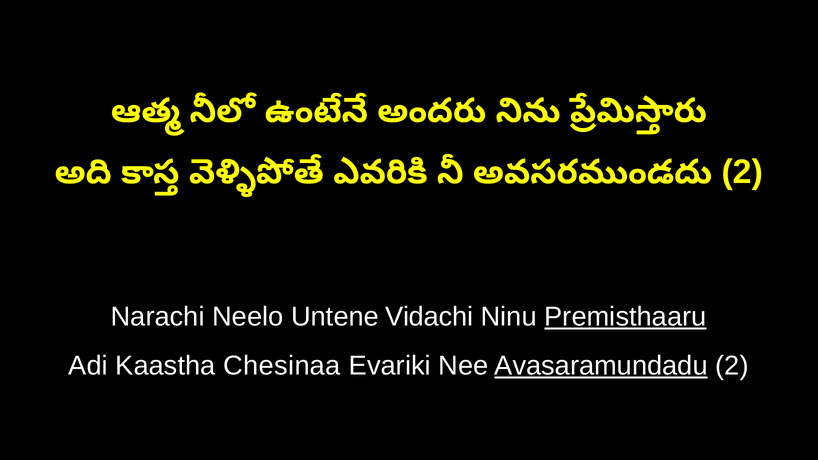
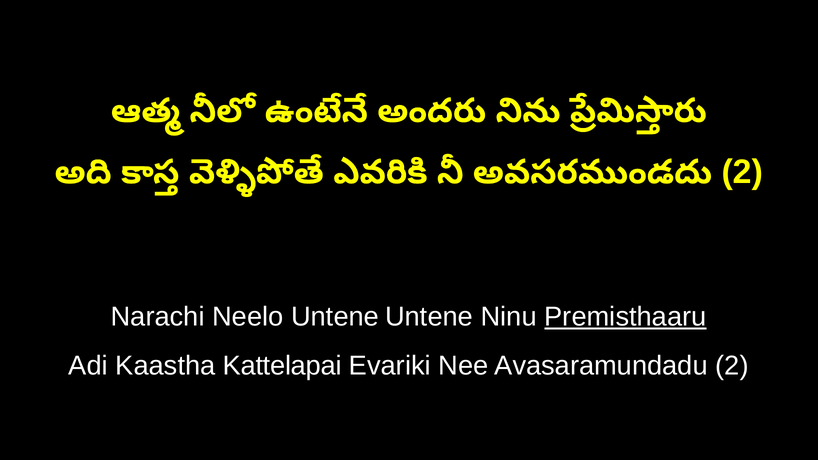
Untene Vidachi: Vidachi -> Untene (429, 317)
Chesinaa: Chesinaa -> Kattelapai (282, 366)
Avasaramundadu underline: present -> none (601, 366)
